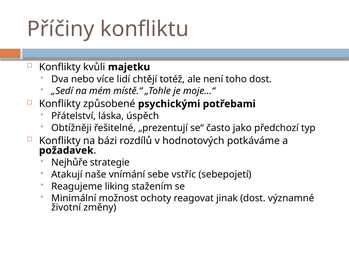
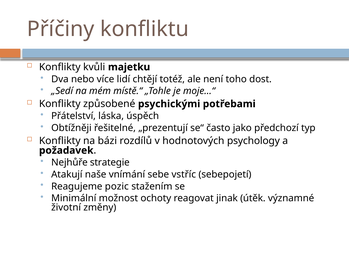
potkáváme: potkáváme -> psychology (253, 141)
liking: liking -> pozic (117, 187)
jinak dost: dost -> útěk (253, 199)
